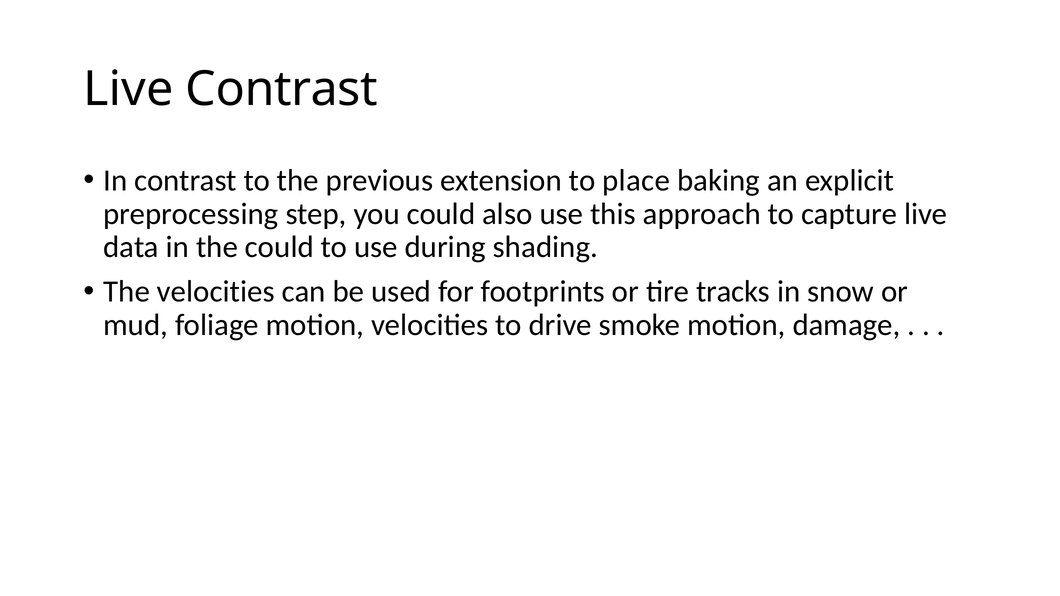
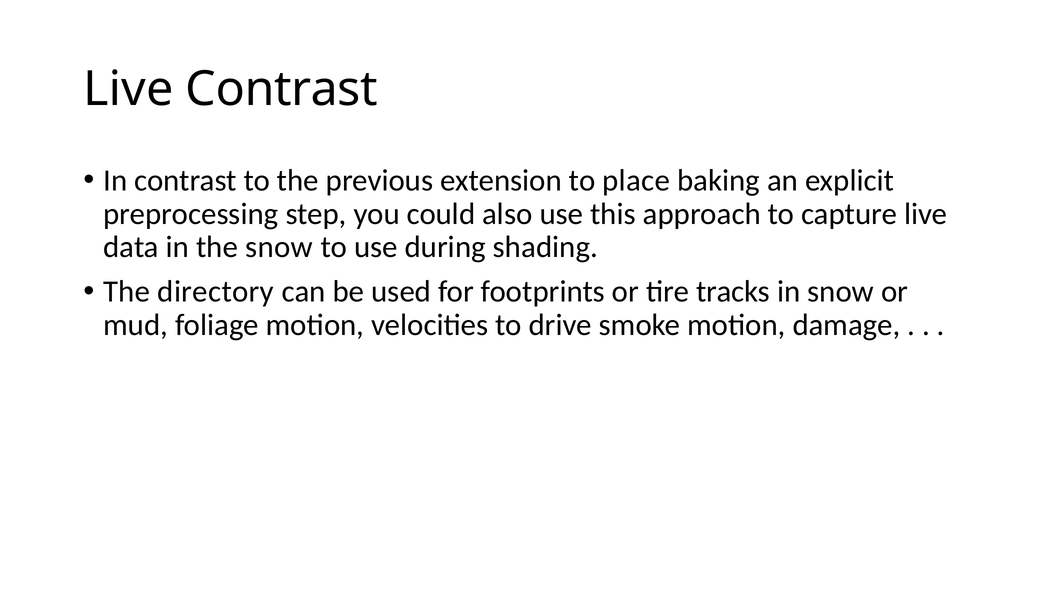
the could: could -> snow (279, 247)
The velocities: velocities -> directory (216, 292)
